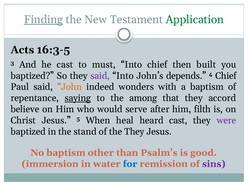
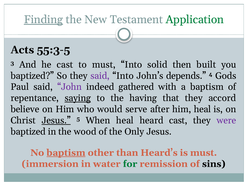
16:3-5: 16:3-5 -> 55:3-5 (53, 50)
Into chief: chief -> solid (157, 65)
4 Chief: Chief -> Gods (226, 76)
John colour: orange -> purple (70, 87)
wonders: wonders -> gathered (136, 87)
among: among -> having (143, 98)
him filth: filth -> heal (202, 109)
Jesus underline: none -> present (56, 120)
stand: stand -> wood (85, 132)
the They: They -> Only (134, 132)
baptism underline: none -> present (66, 153)
Psalm’s: Psalm’s -> Heard’s (159, 153)
is good: good -> must (204, 153)
for colour: blue -> green (130, 164)
sins colour: purple -> black (214, 164)
